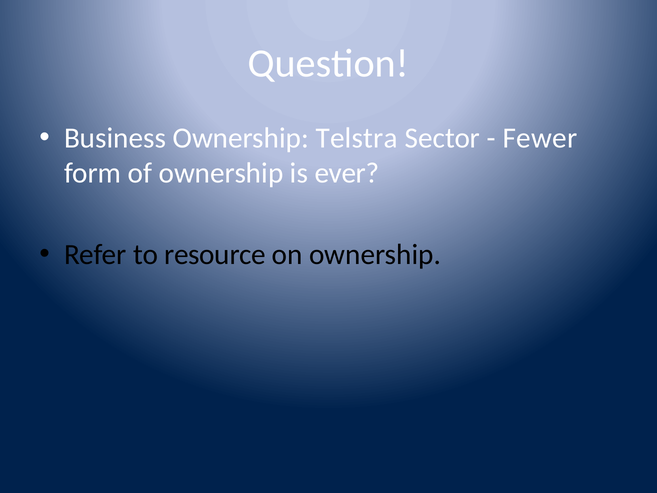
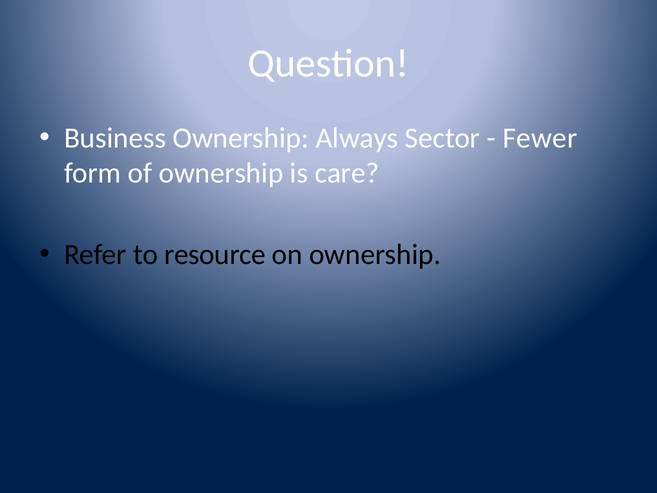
Telstra: Telstra -> Always (357, 138)
ever: ever -> care (347, 173)
